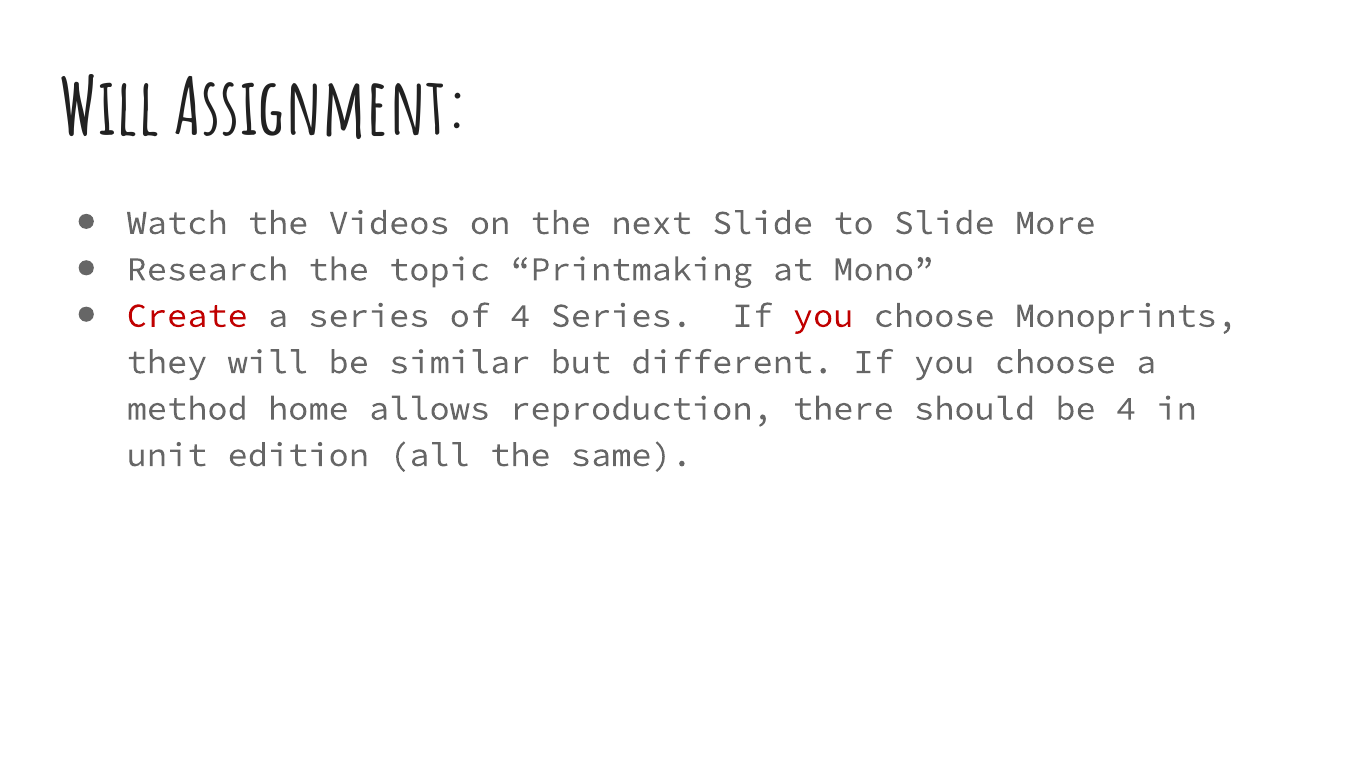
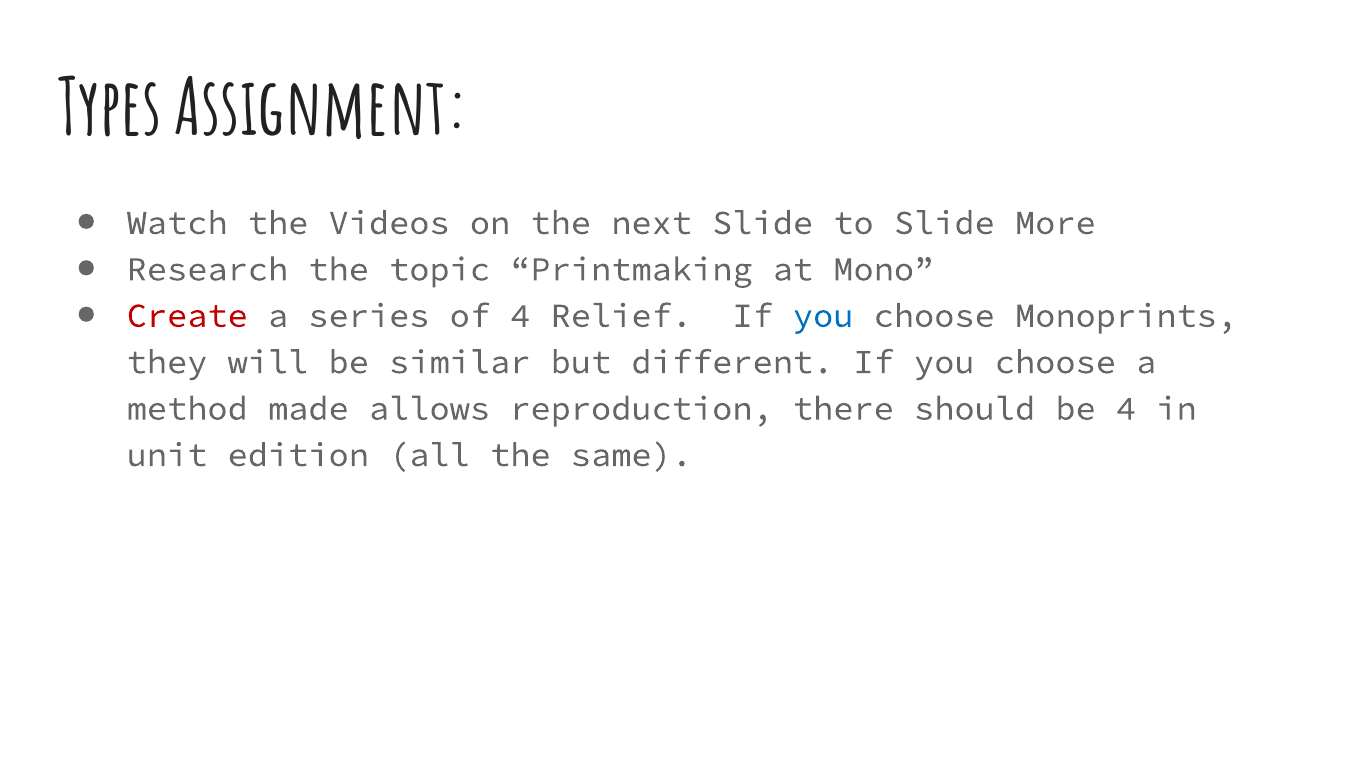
Will: Will -> Types (110, 109)
4 Series: Series -> Relief (621, 316)
you colour: red -> blue (823, 316)
home: home -> made (308, 409)
